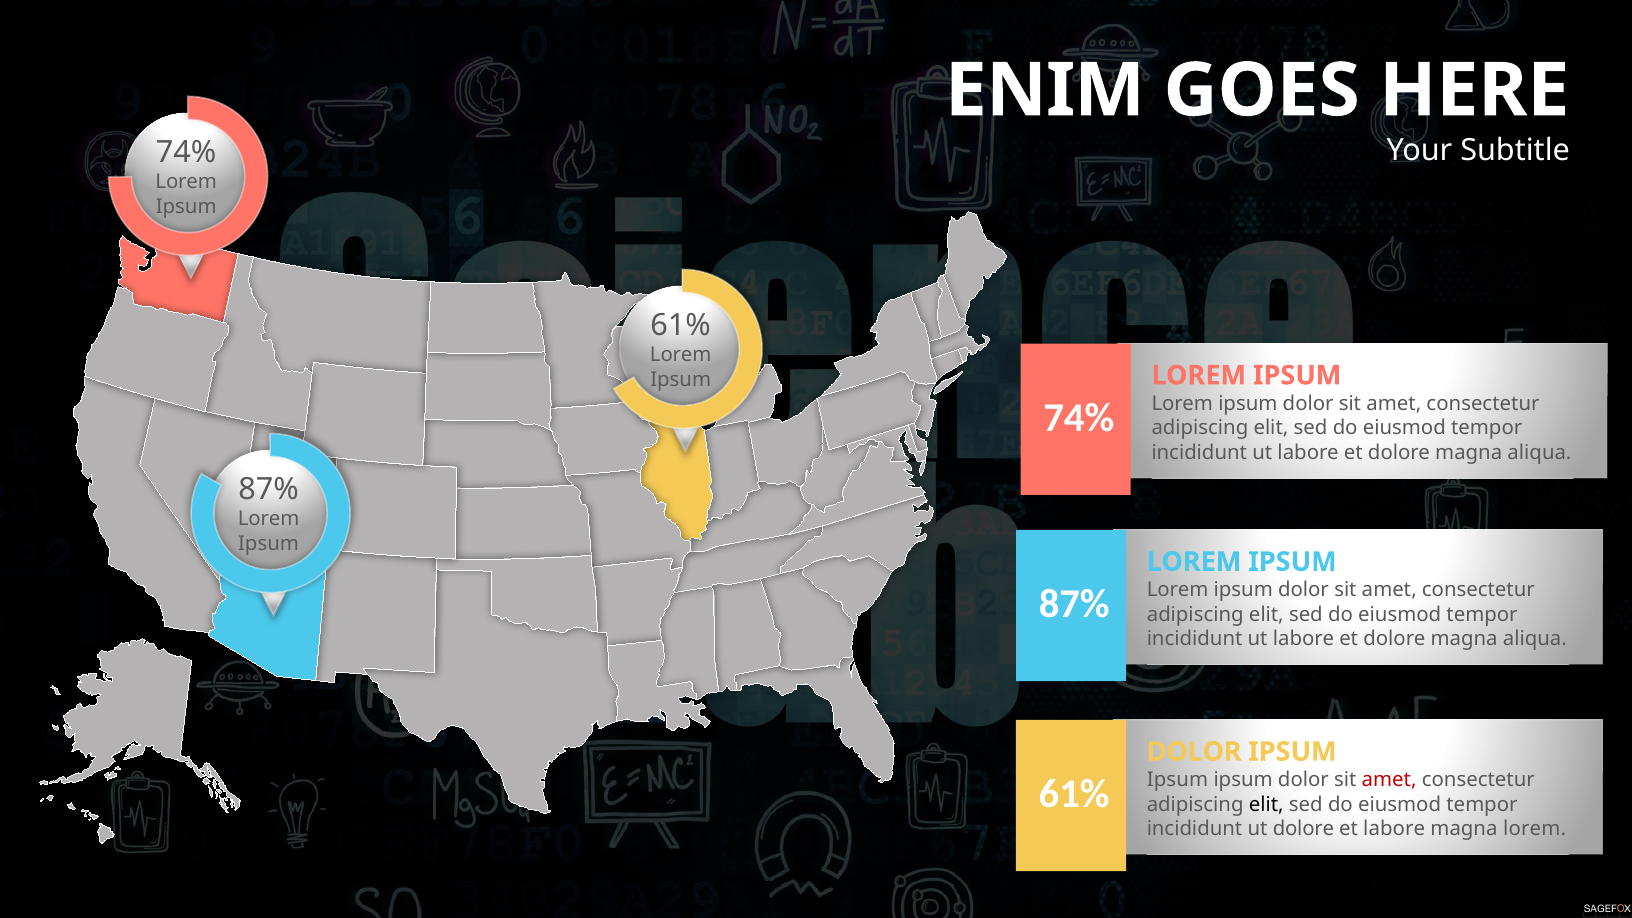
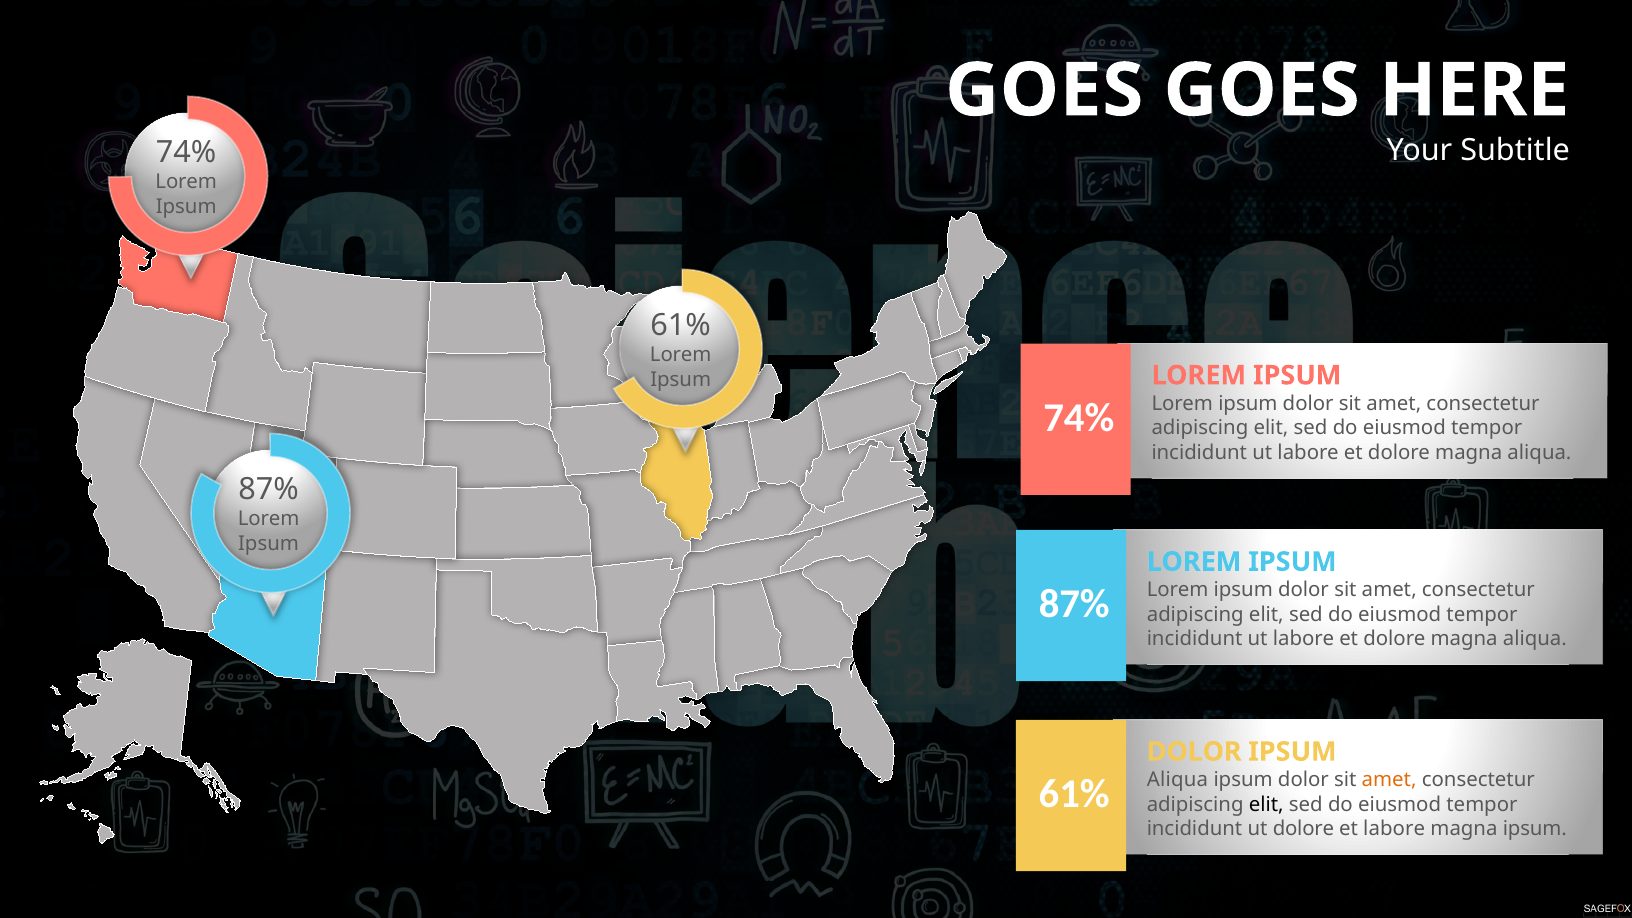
ENIM: ENIM -> GOES (1044, 91)
Ipsum: Ipsum -> Aliqua (1177, 780)
amet colour: red -> orange (1389, 780)
magna lorem: lorem -> ipsum (1535, 829)
